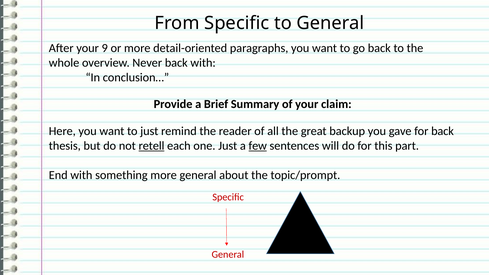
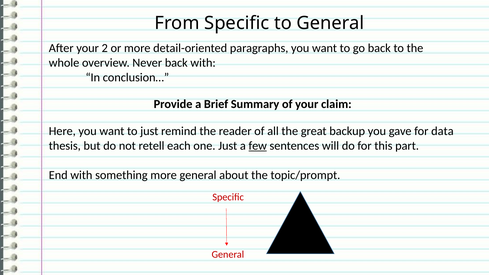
9: 9 -> 2 (105, 48)
for back: back -> data (442, 131)
retell underline: present -> none (152, 146)
